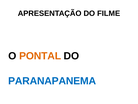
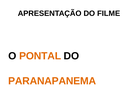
PARANAPANEMA colour: blue -> orange (52, 81)
